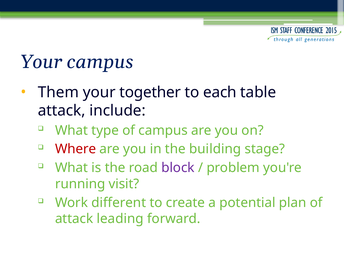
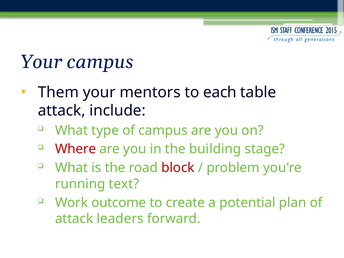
together: together -> mentors (150, 92)
block colour: purple -> red (178, 168)
visit: visit -> text (124, 184)
different: different -> outcome (119, 203)
leading: leading -> leaders (120, 219)
